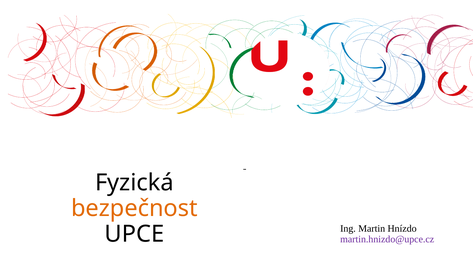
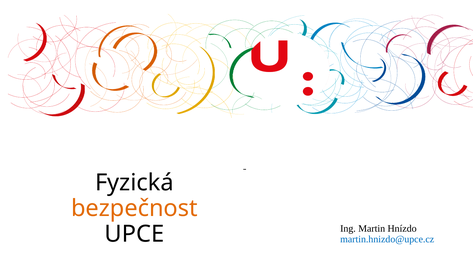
martin.hnizdo@upce.cz colour: purple -> blue (387, 239)
